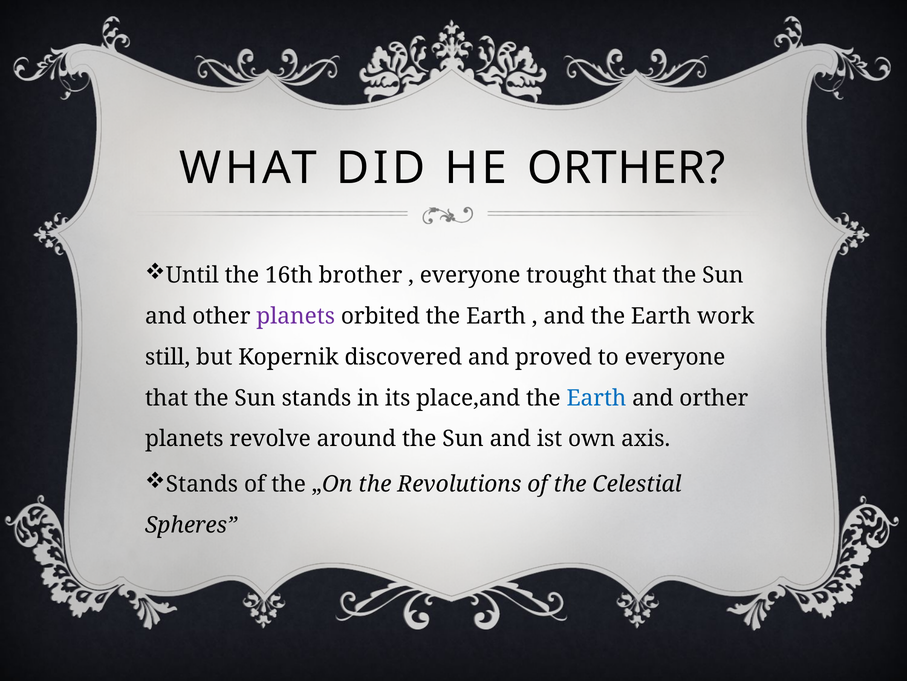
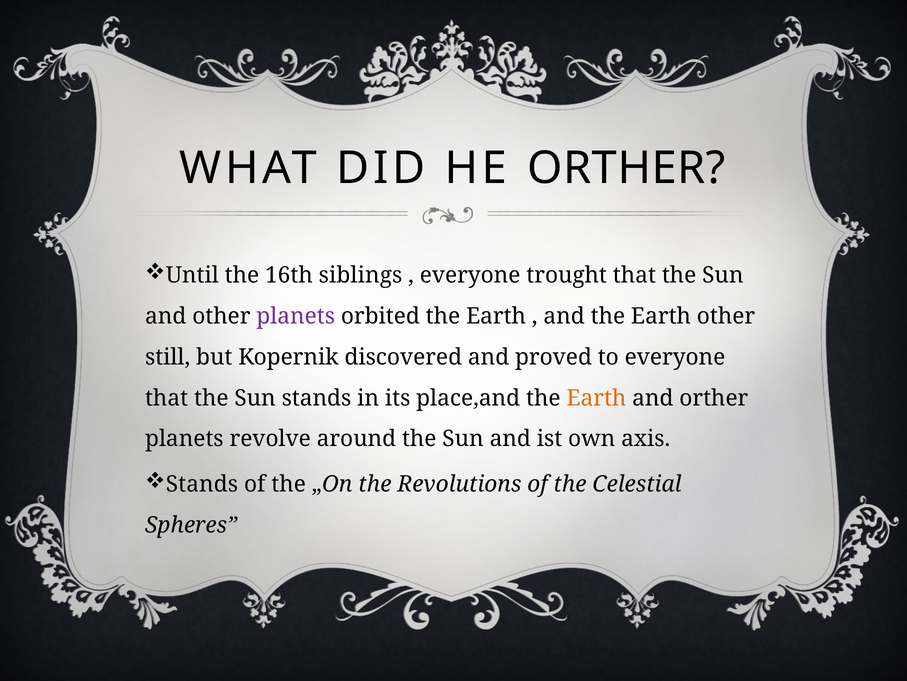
brother: brother -> siblings (360, 275)
Earth work: work -> other (726, 316)
Earth colour: blue -> orange (596, 398)
